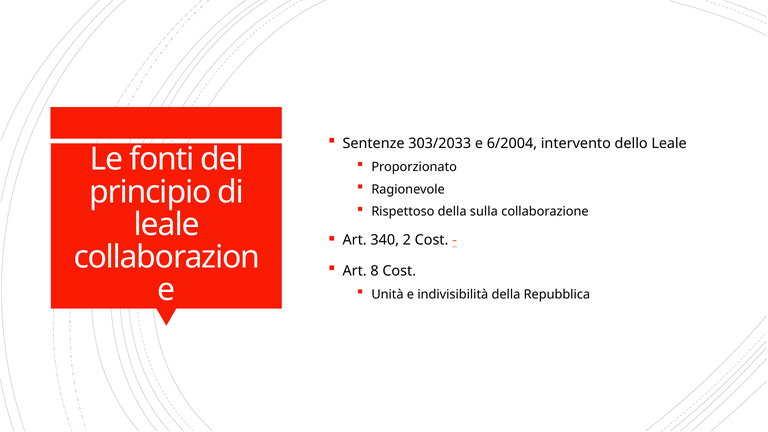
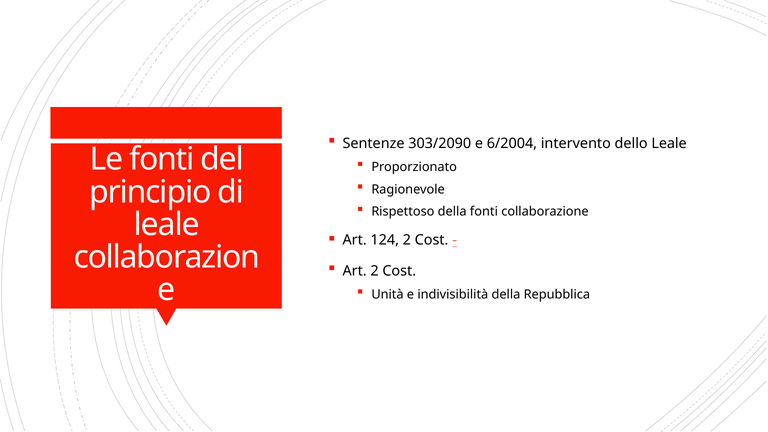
303/2033: 303/2033 -> 303/2090 (440, 144)
della sulla: sulla -> fonti (484, 212)
340: 340 -> 124 (385, 240)
Art 8: 8 -> 2 (375, 271)
